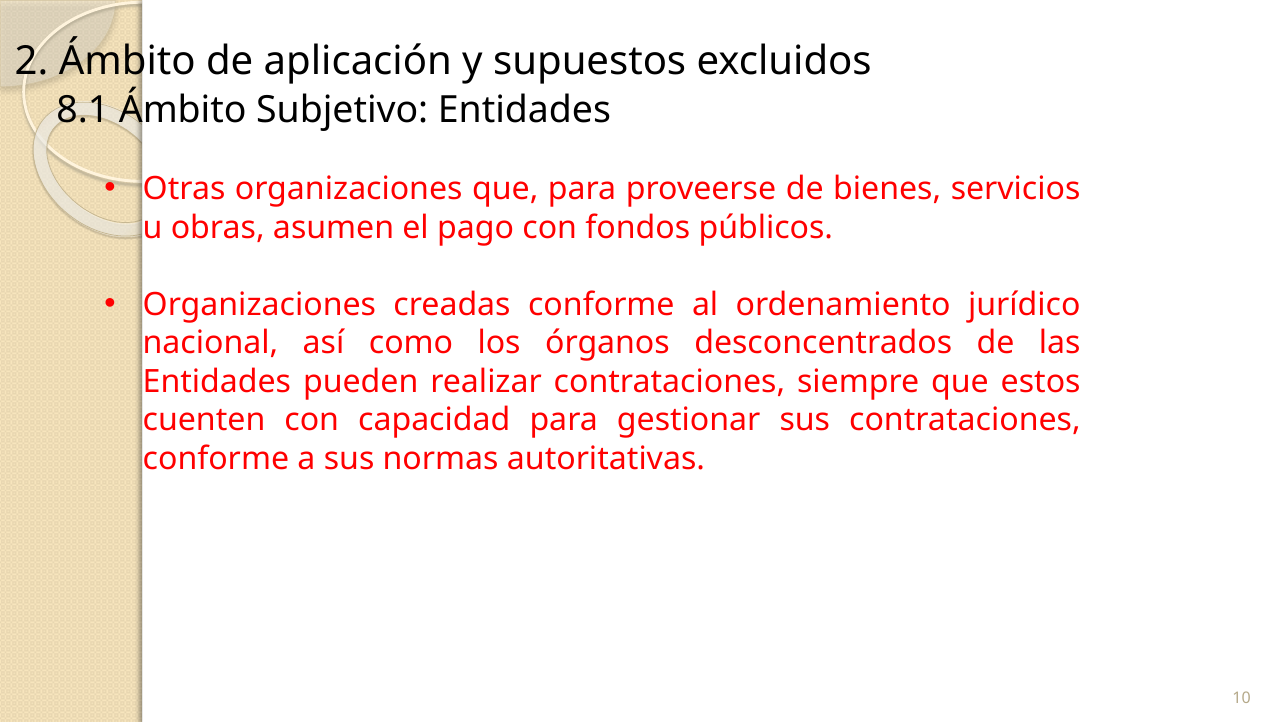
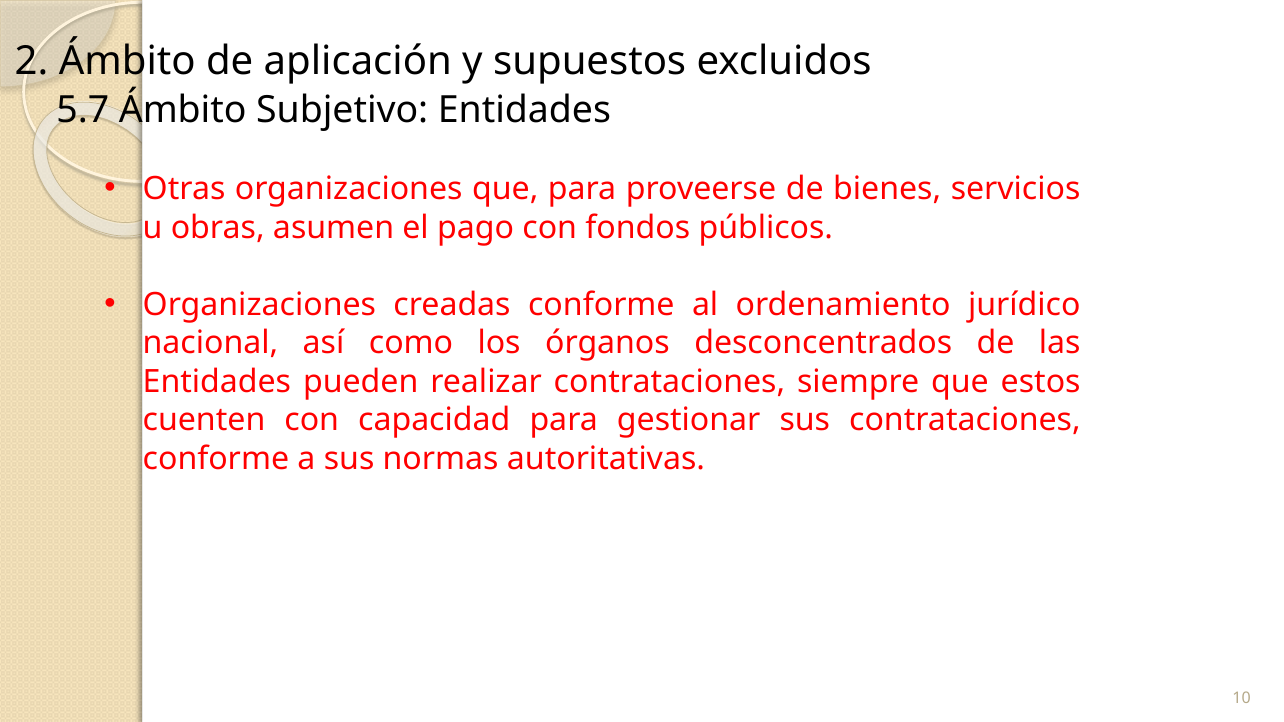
8.1: 8.1 -> 5.7 (83, 110)
